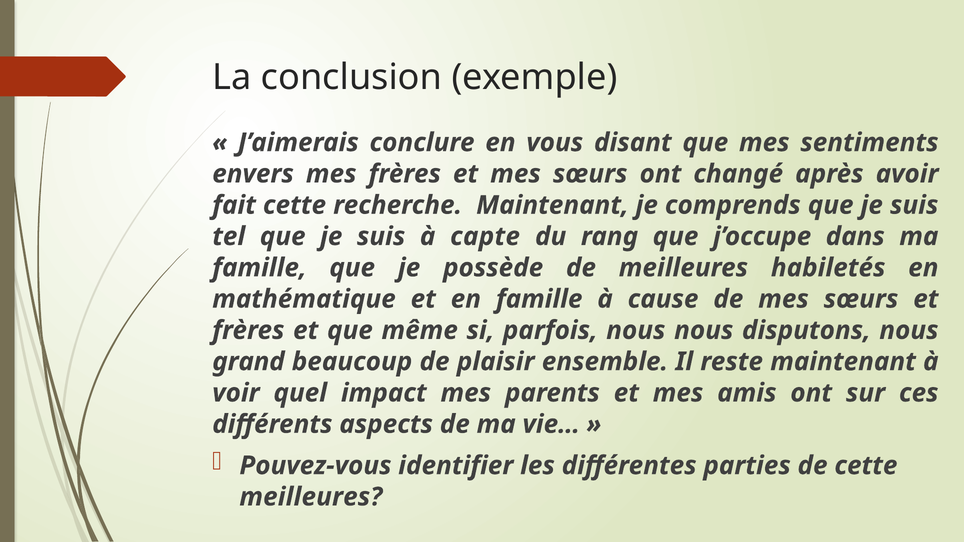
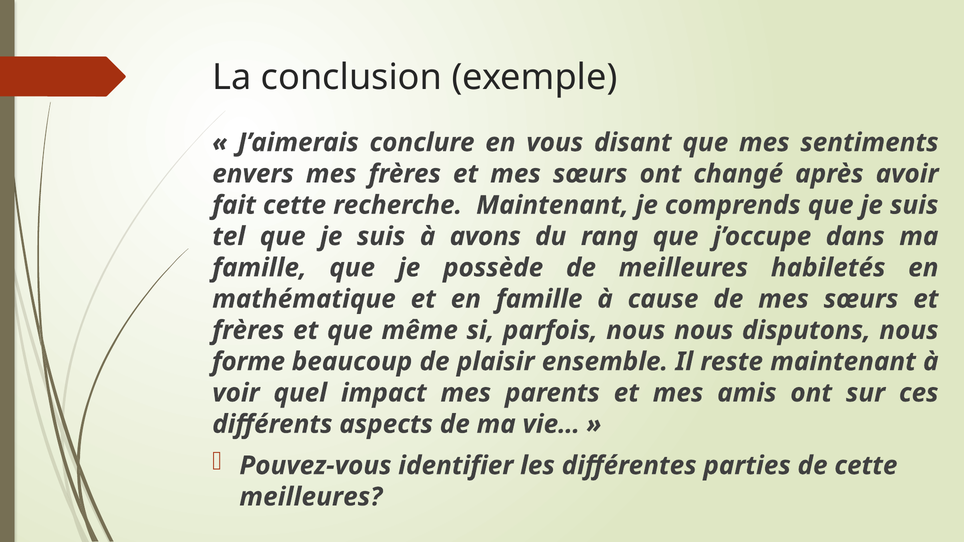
capte: capte -> avons (485, 237)
grand: grand -> forme (249, 362)
